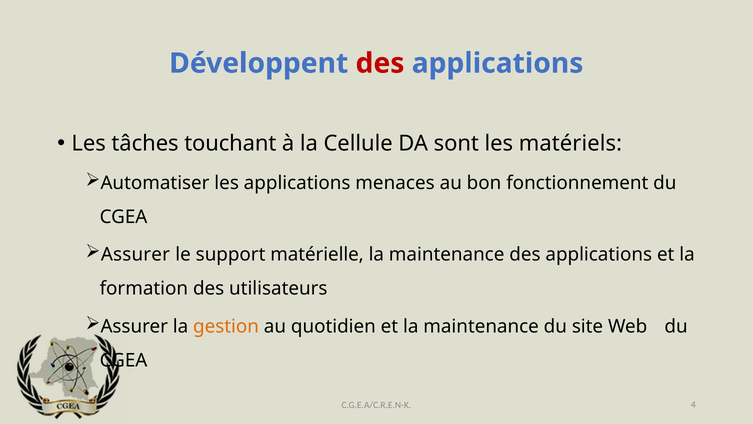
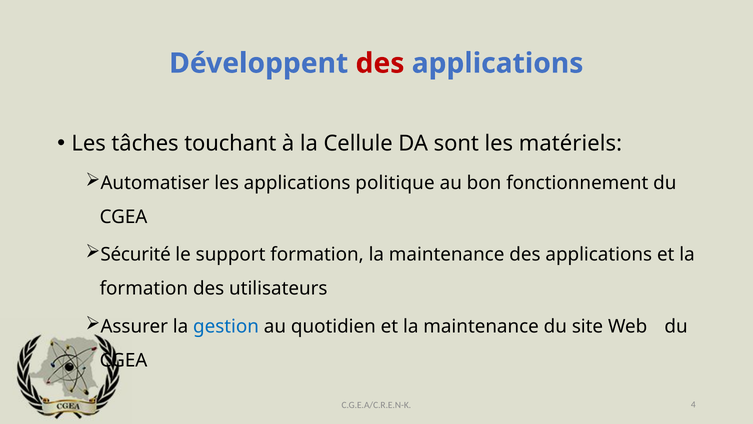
menaces: menaces -> politique (395, 183)
Assurer: Assurer -> Sécurité (136, 254)
support matérielle: matérielle -> formation (317, 254)
gestion colour: orange -> blue (226, 326)
